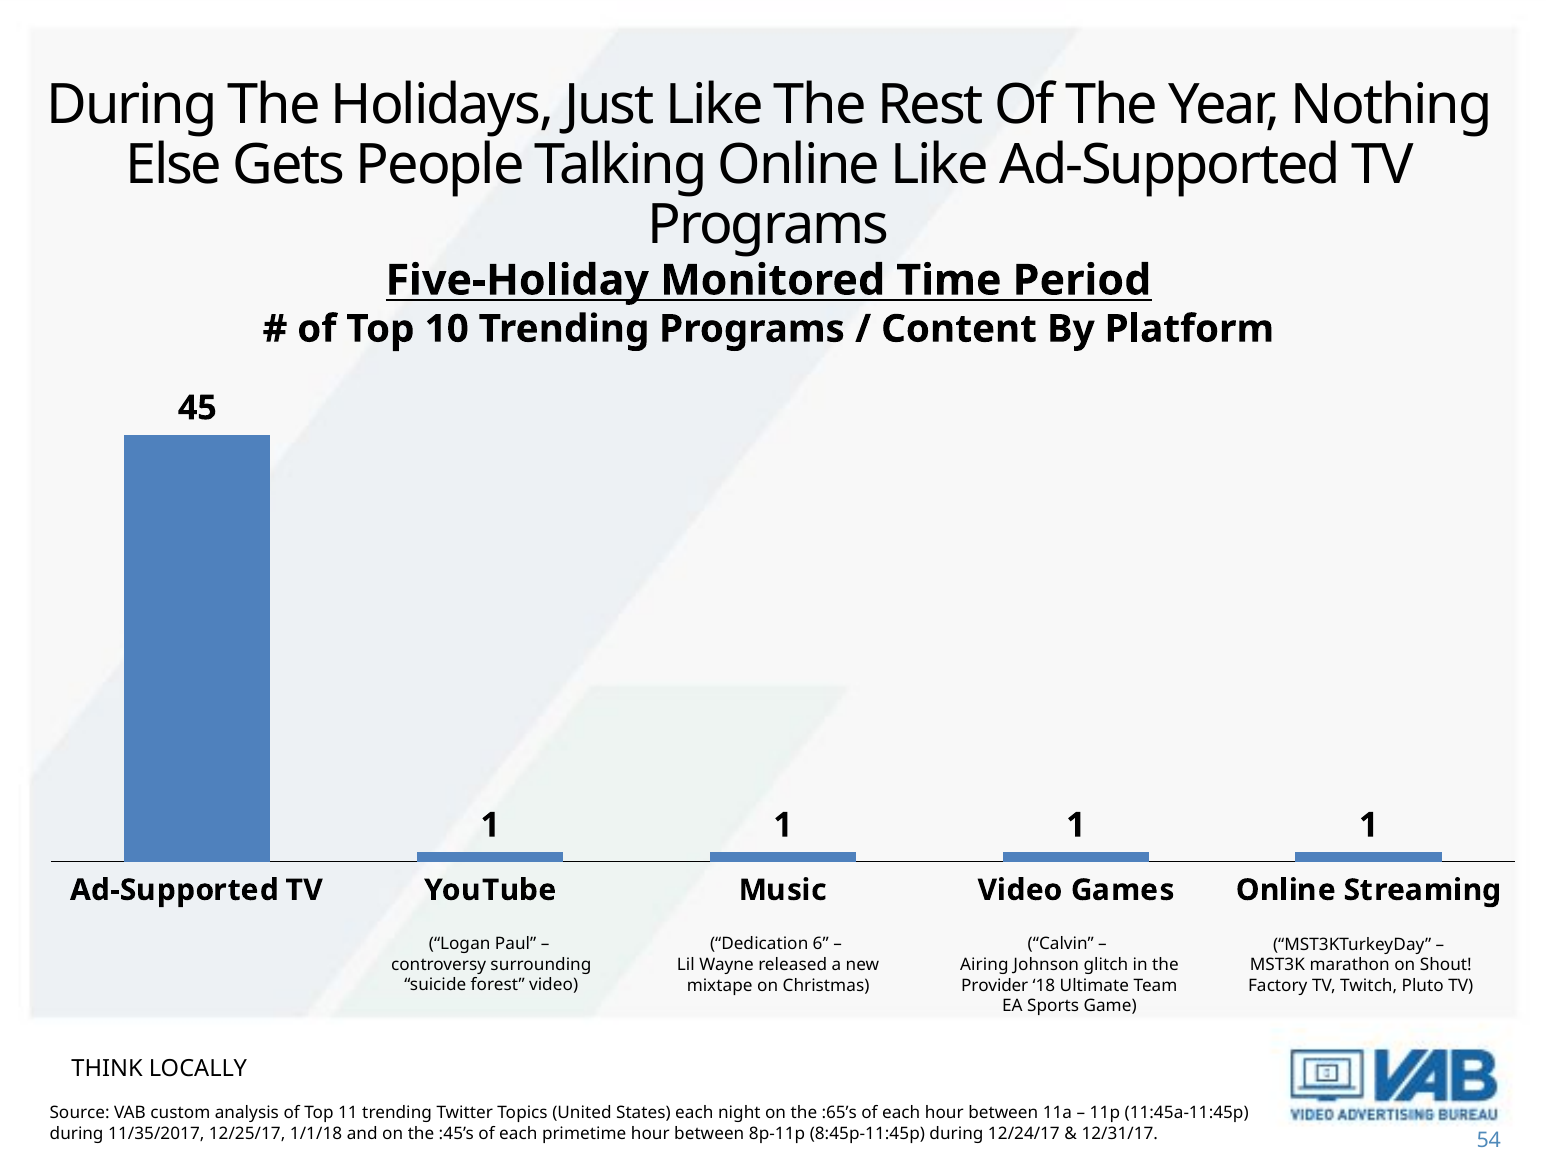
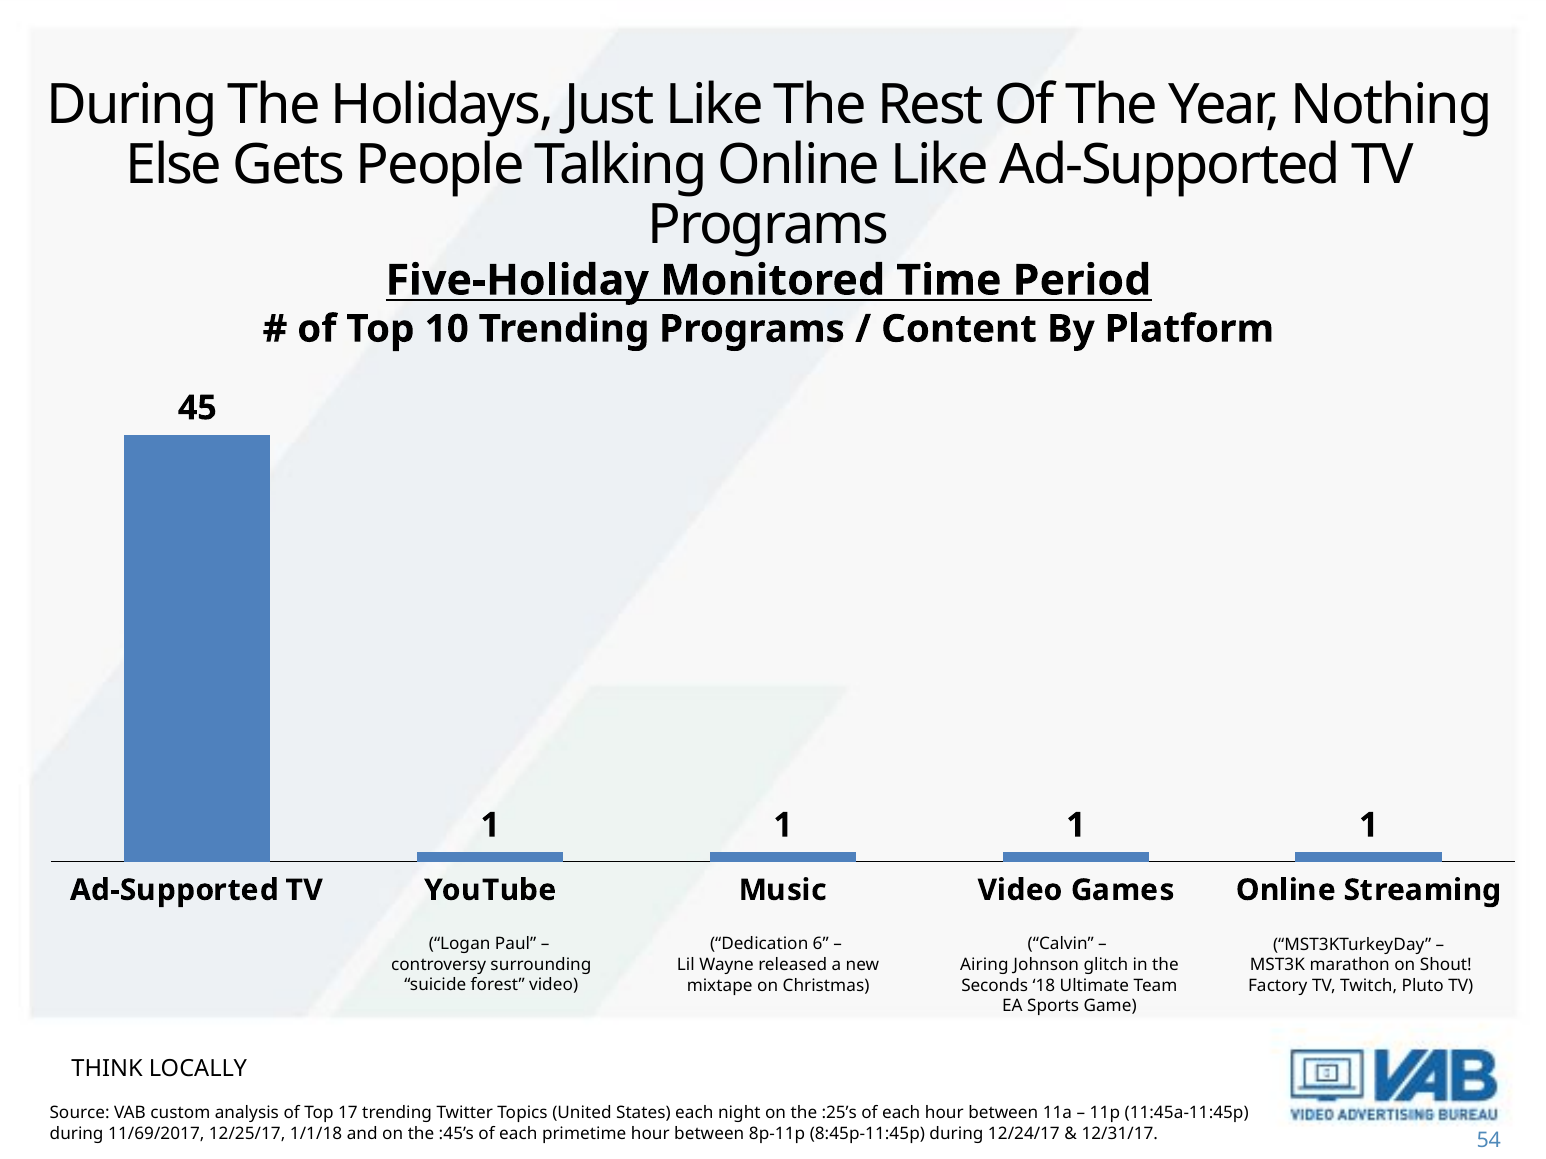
Provider: Provider -> Seconds (995, 986)
11: 11 -> 17 (348, 1114)
:65’s: :65’s -> :25’s (839, 1114)
11/35/2017: 11/35/2017 -> 11/69/2017 (156, 1134)
